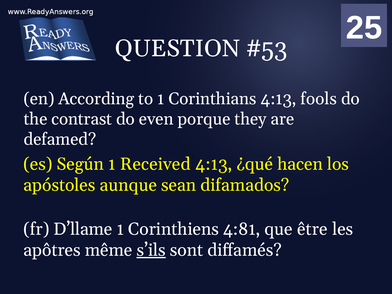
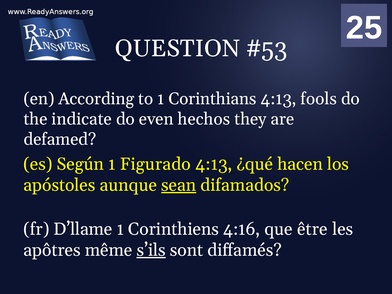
contrast: contrast -> indicate (82, 119)
porque: porque -> hechos (204, 119)
Received: Received -> Figurado (155, 164)
sean underline: none -> present (179, 185)
4:81: 4:81 -> 4:16 (242, 229)
